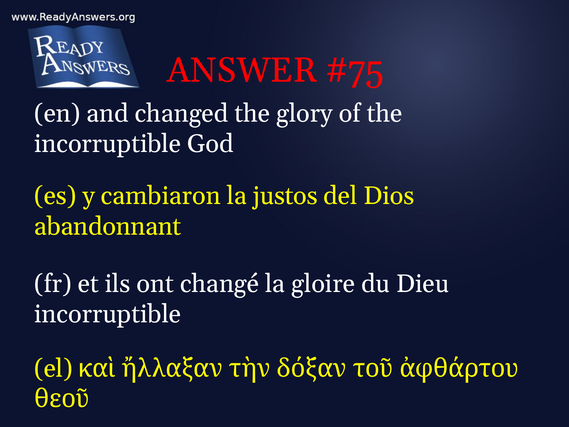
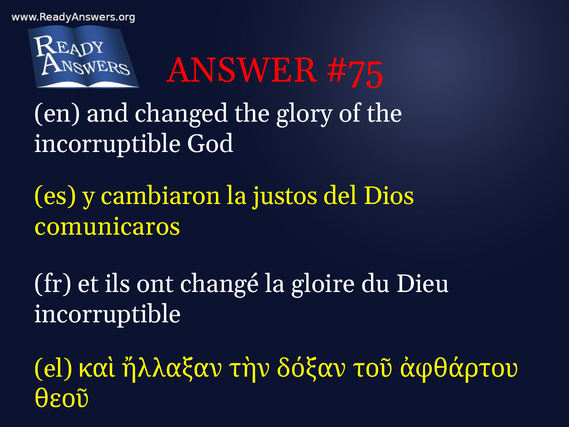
abandonnant: abandonnant -> comunicaros (108, 226)
